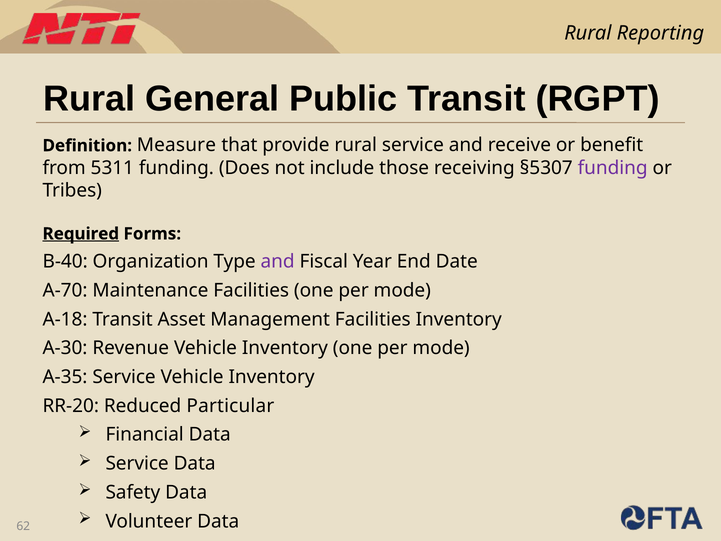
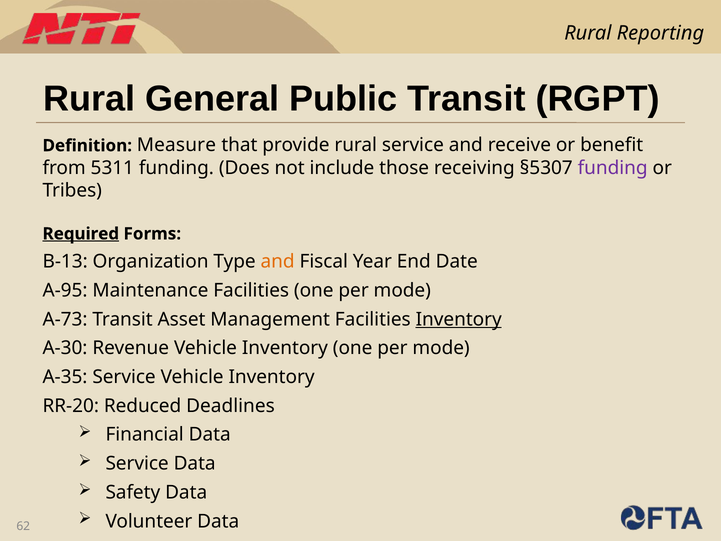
B-40: B-40 -> B-13 (65, 261)
and colour: purple -> orange (278, 261)
A-70: A-70 -> A-95 (65, 290)
A-18: A-18 -> A-73 (65, 319)
Inventory underline: none -> present (459, 319)
Particular: Particular -> Deadlines (230, 406)
